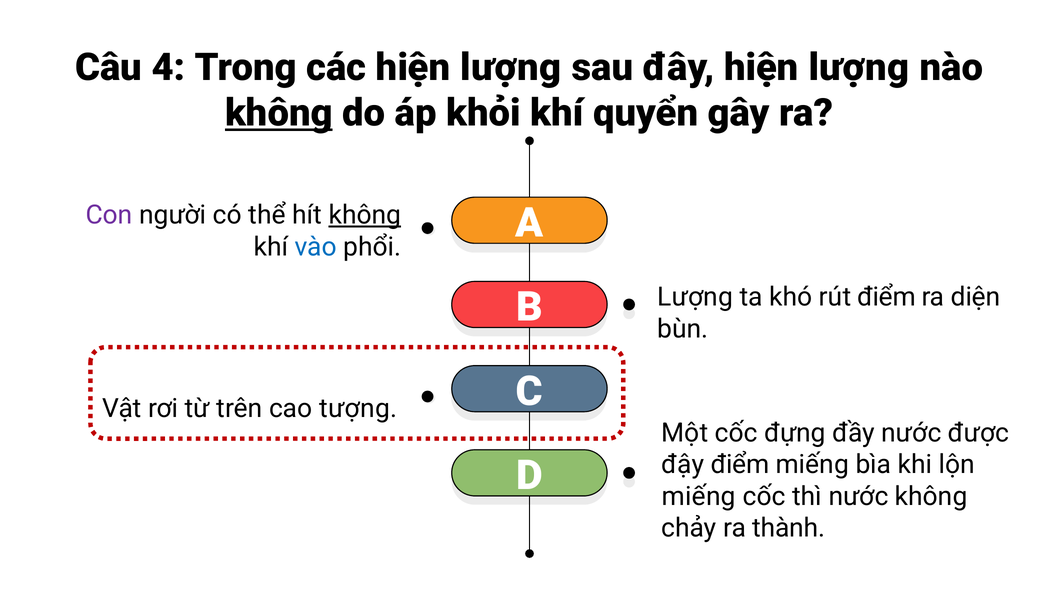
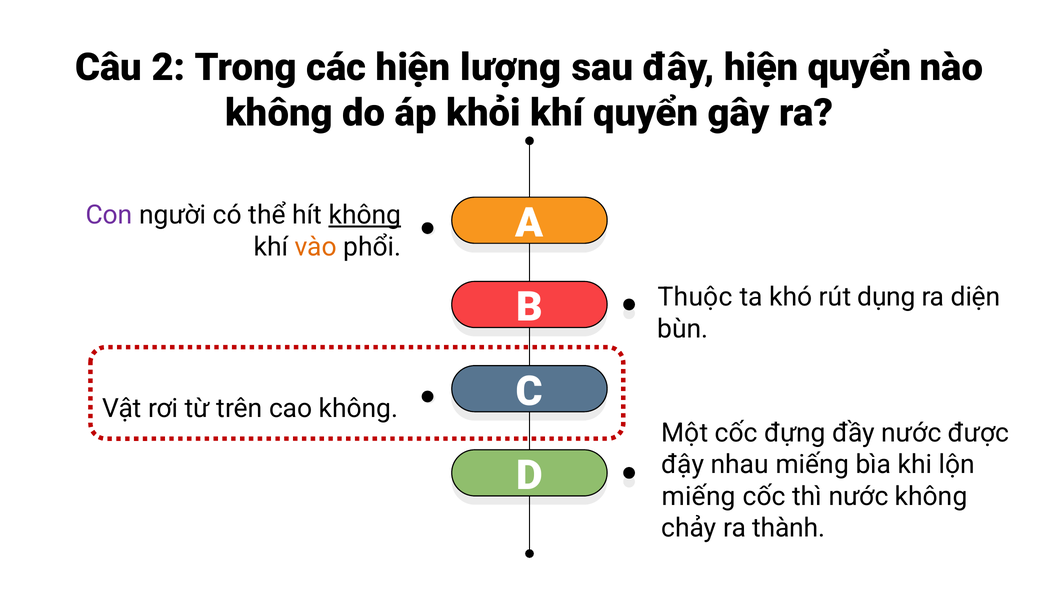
4: 4 -> 2 (168, 68)
đây hiện lượng: lượng -> quyển (859, 68)
không underline: present -> none (279, 113)
vào colour: blue -> orange (316, 247)
B Lượng: Lượng -> Thuộc (695, 298)
rút điểm: điểm -> dụng (887, 298)
cao tượng: tượng -> không (358, 409)
đậy điểm: điểm -> nhau (740, 465)
